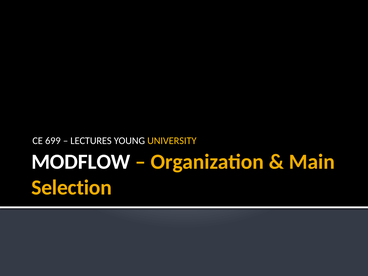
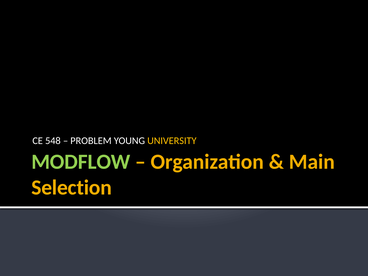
699: 699 -> 548 (53, 141)
LECTURES: LECTURES -> PROBLEM (91, 141)
MODFLOW colour: white -> light green (81, 162)
